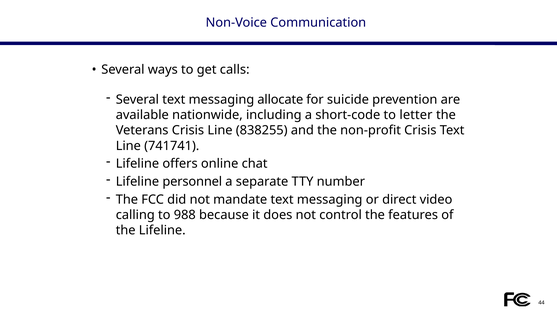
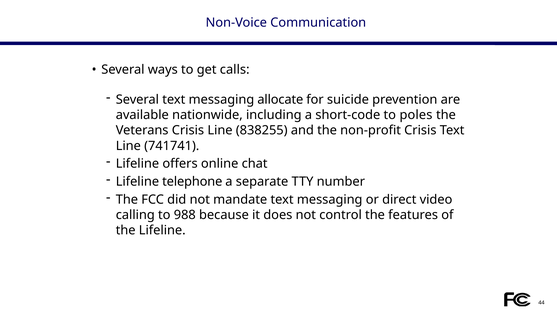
letter: letter -> poles (416, 115)
personnel: personnel -> telephone (192, 182)
